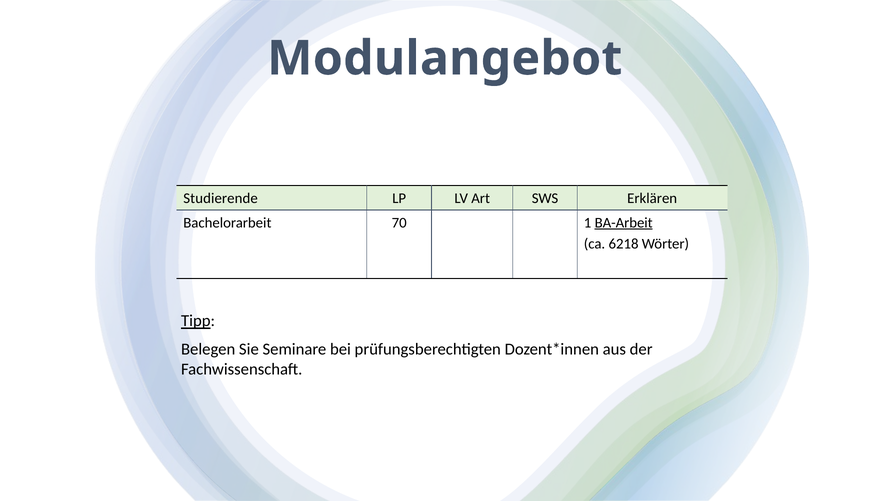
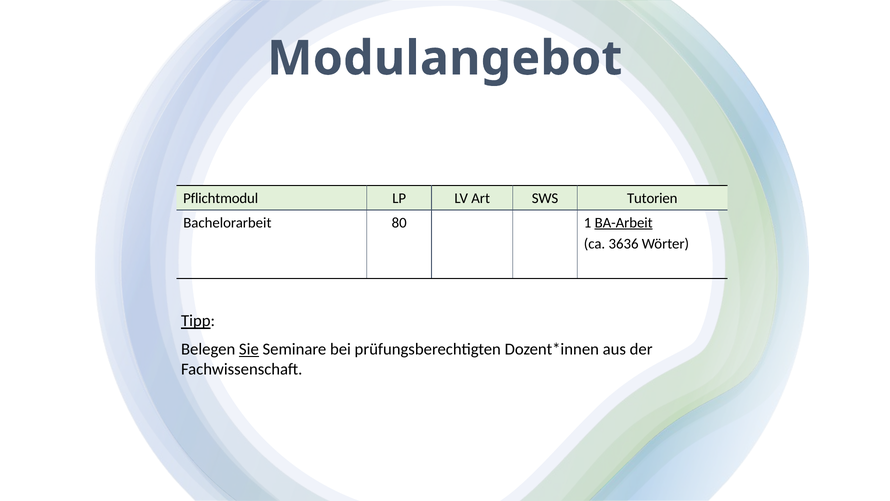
Studierende: Studierende -> Pflichtmodul (221, 198)
Erklären: Erklären -> Tutorien (652, 198)
70: 70 -> 80 (399, 223)
6218: 6218 -> 3636 (624, 244)
Sie underline: none -> present (249, 349)
